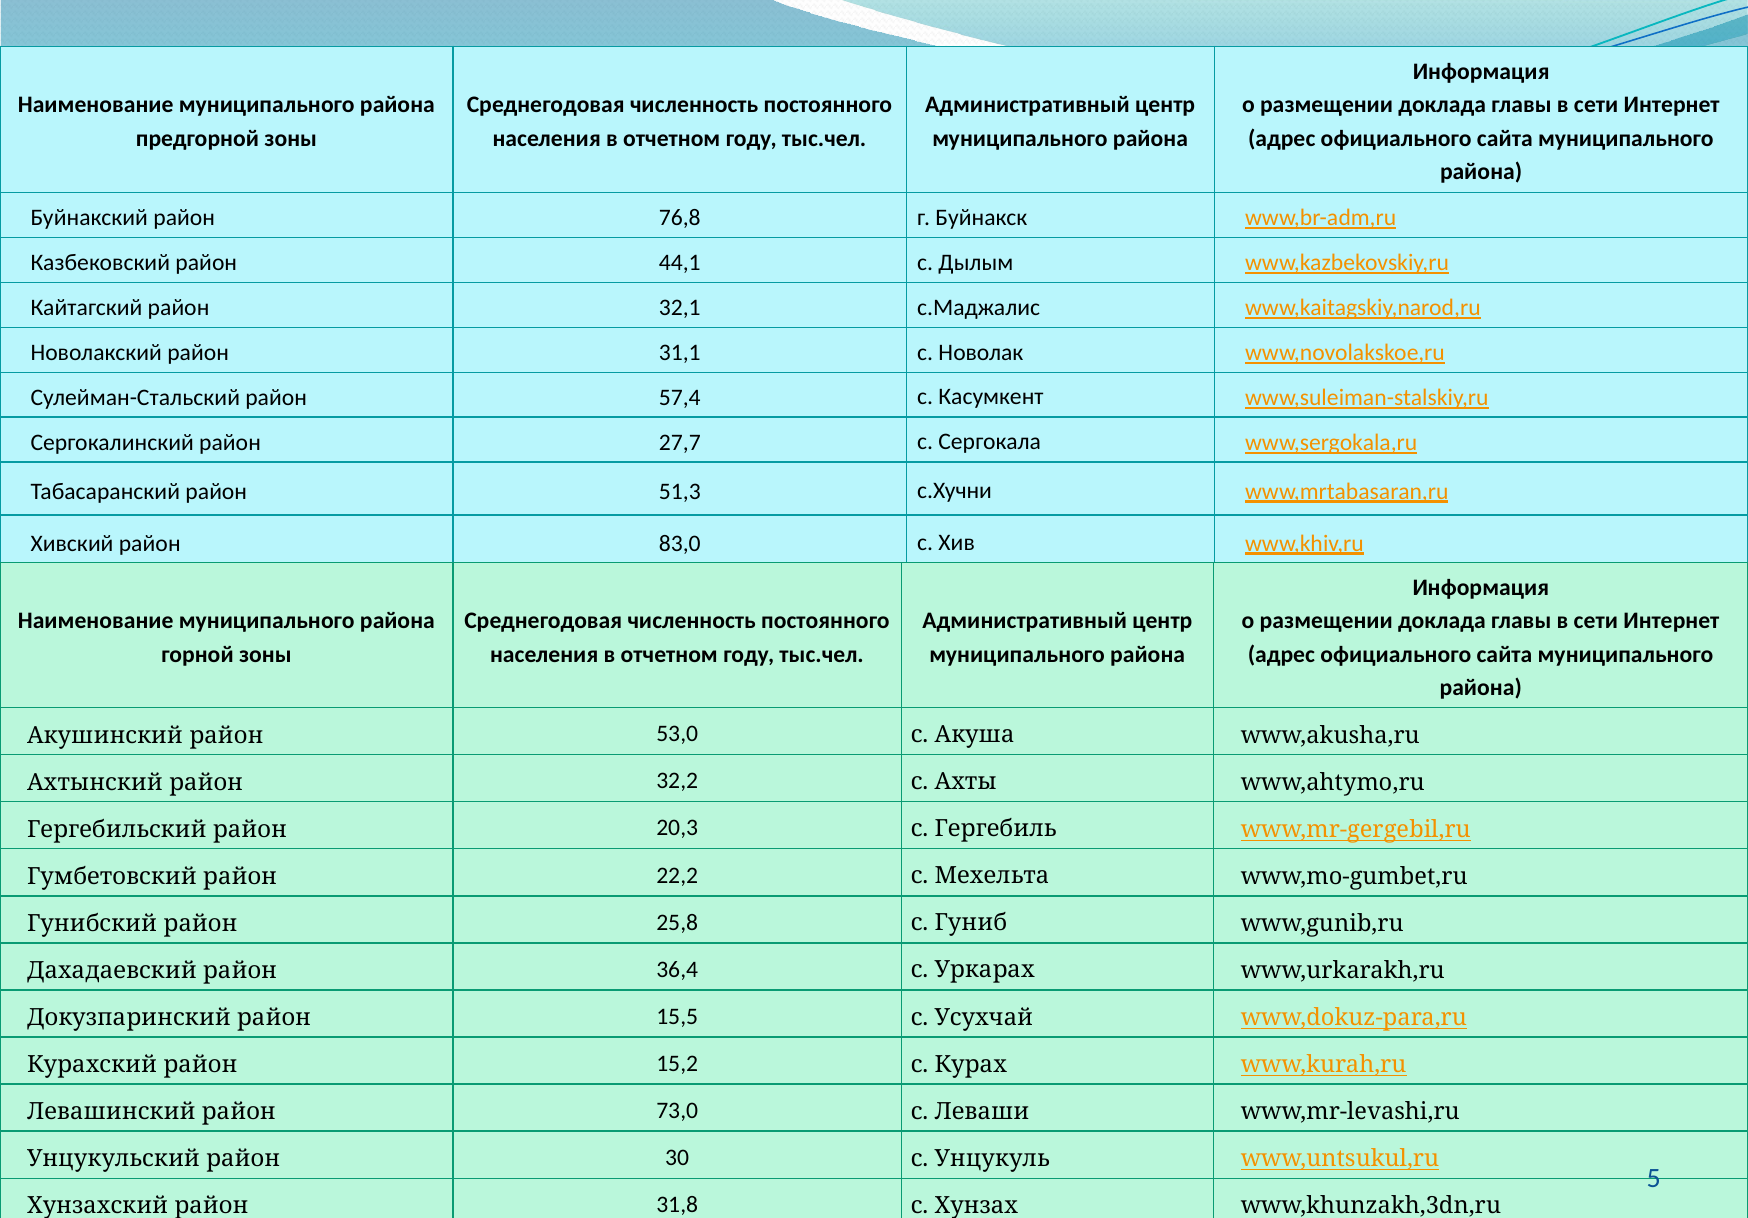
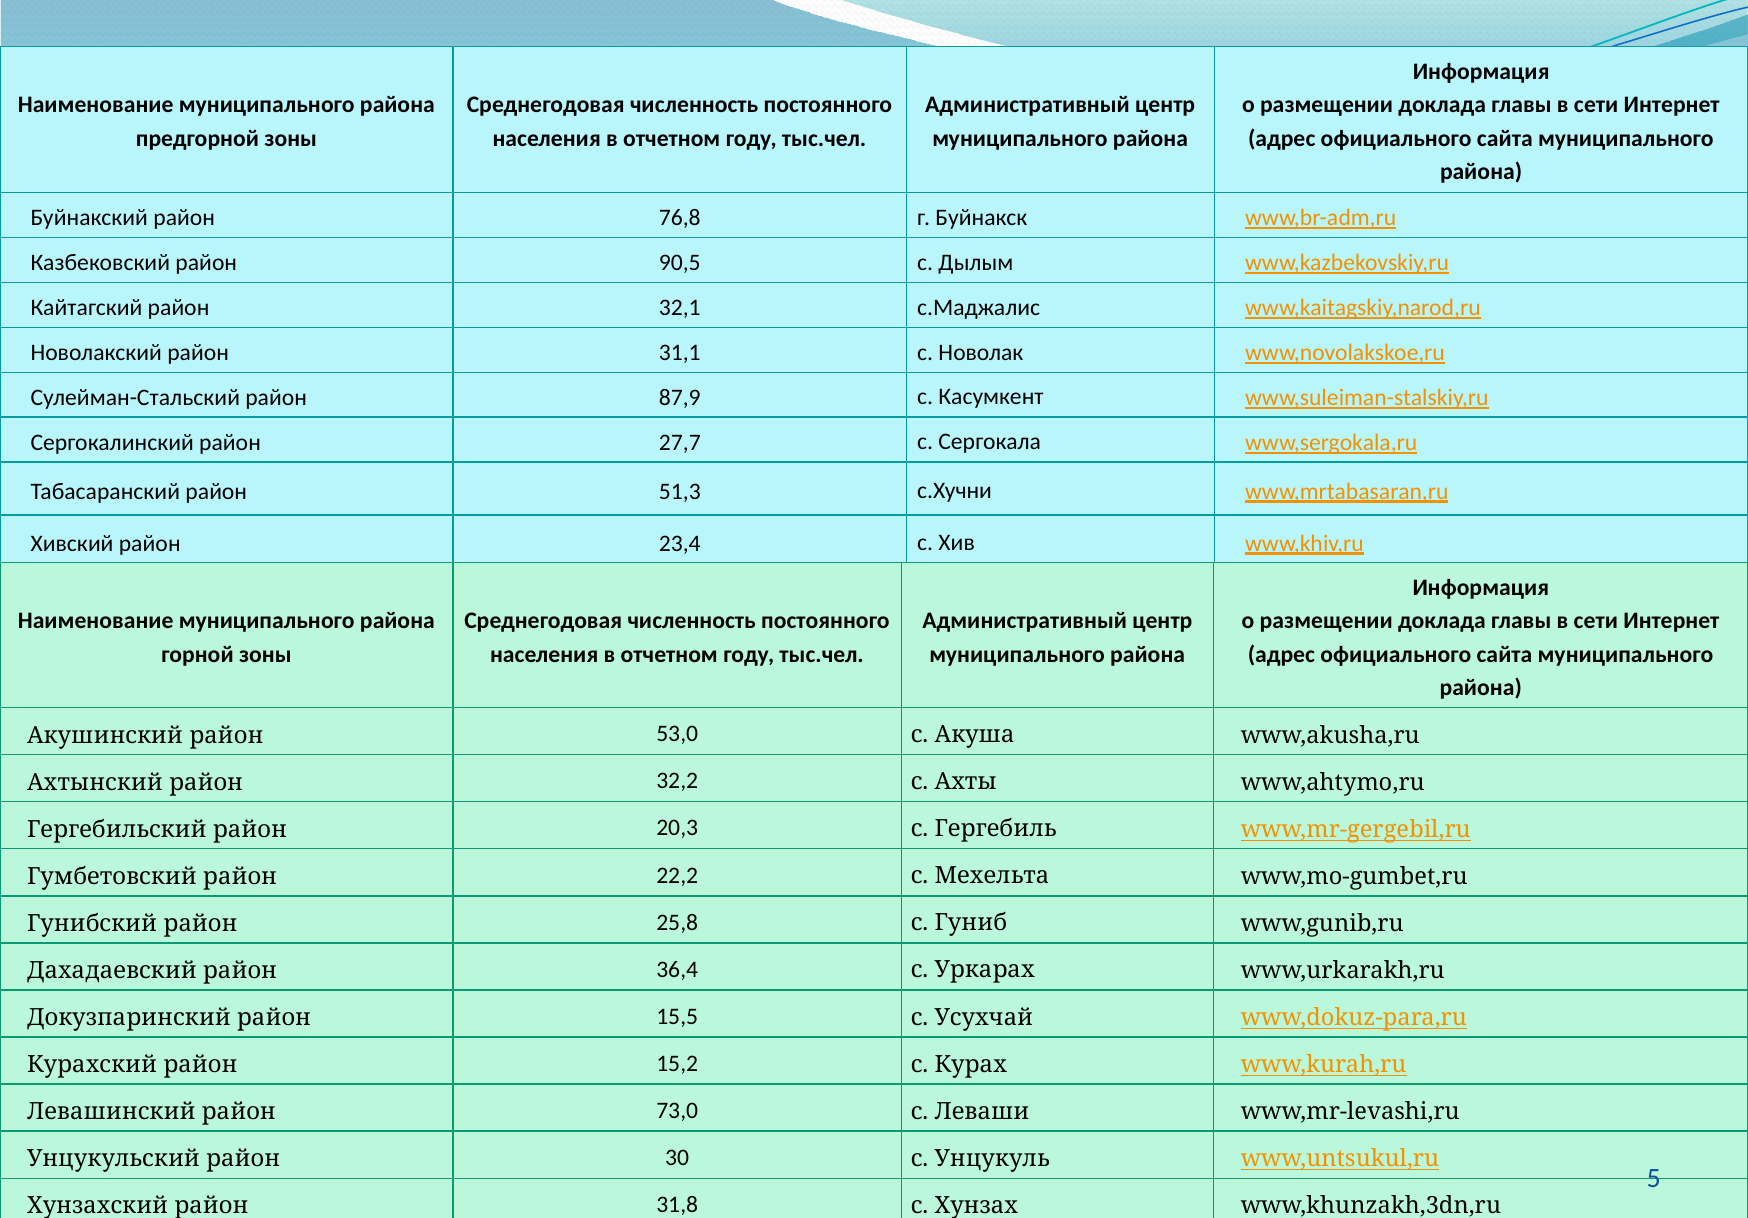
44,1: 44,1 -> 90,5 (680, 263)
57,4: 57,4 -> 87,9 (680, 398)
83,0: 83,0 -> 23,4 (680, 543)
